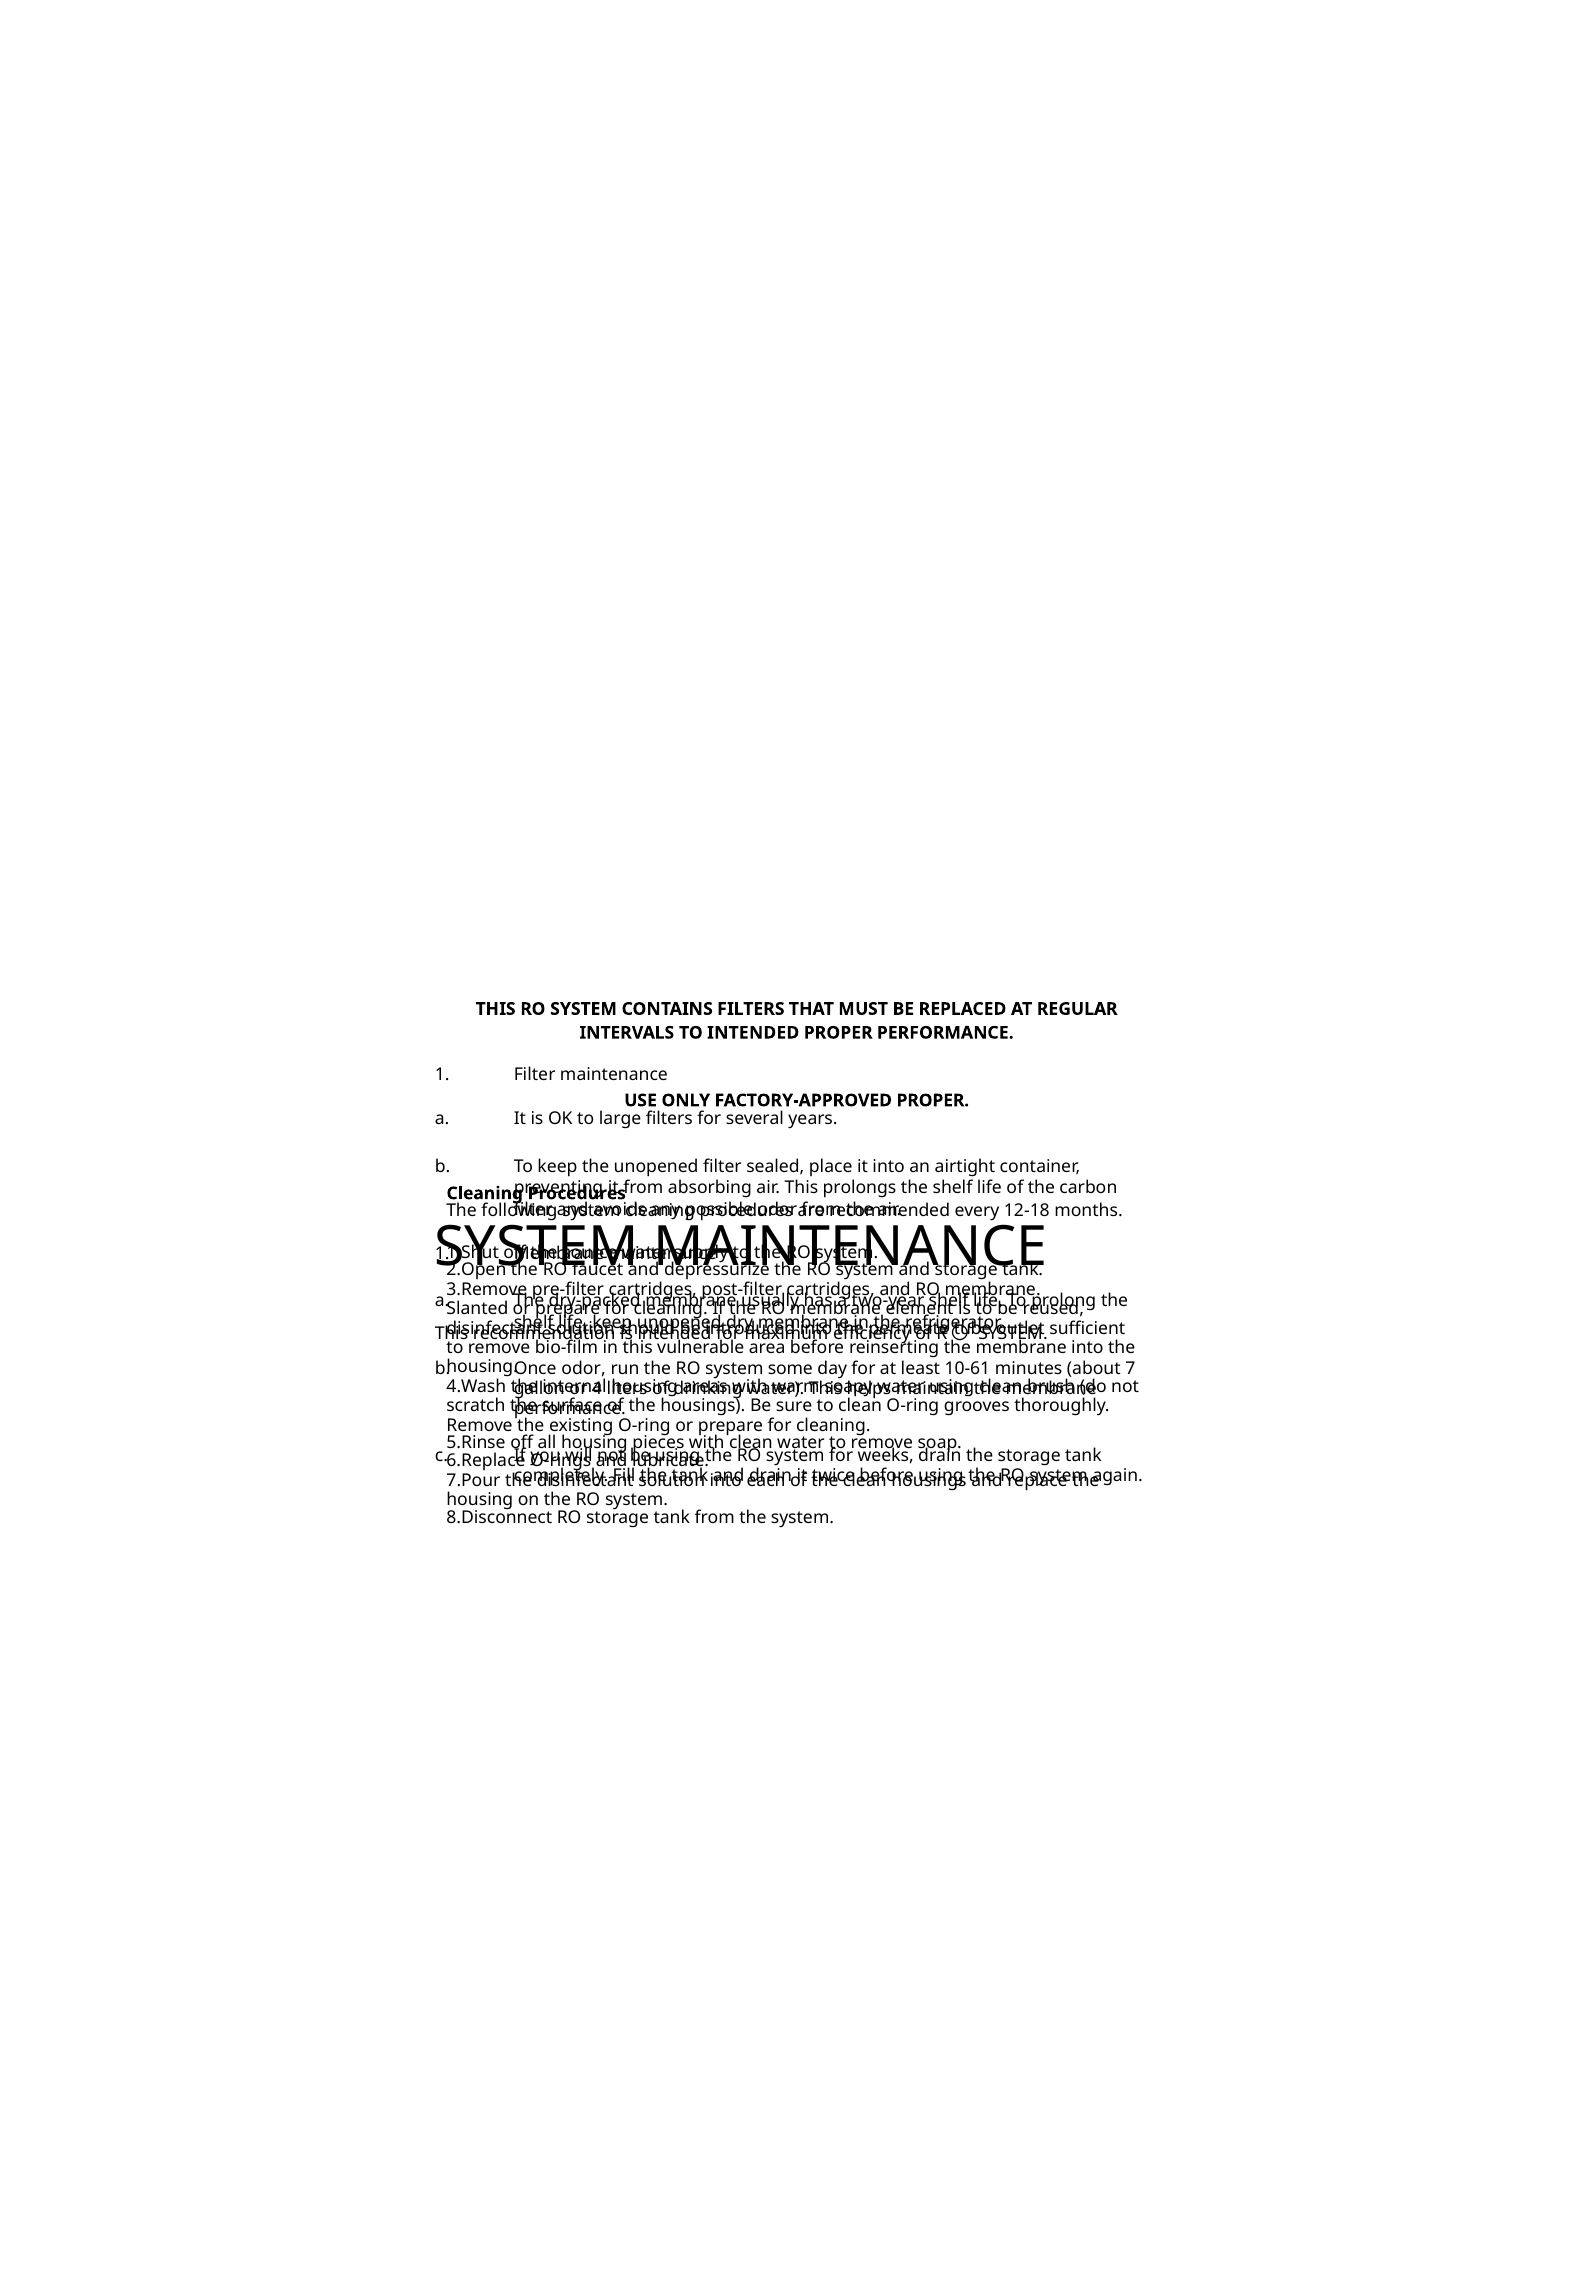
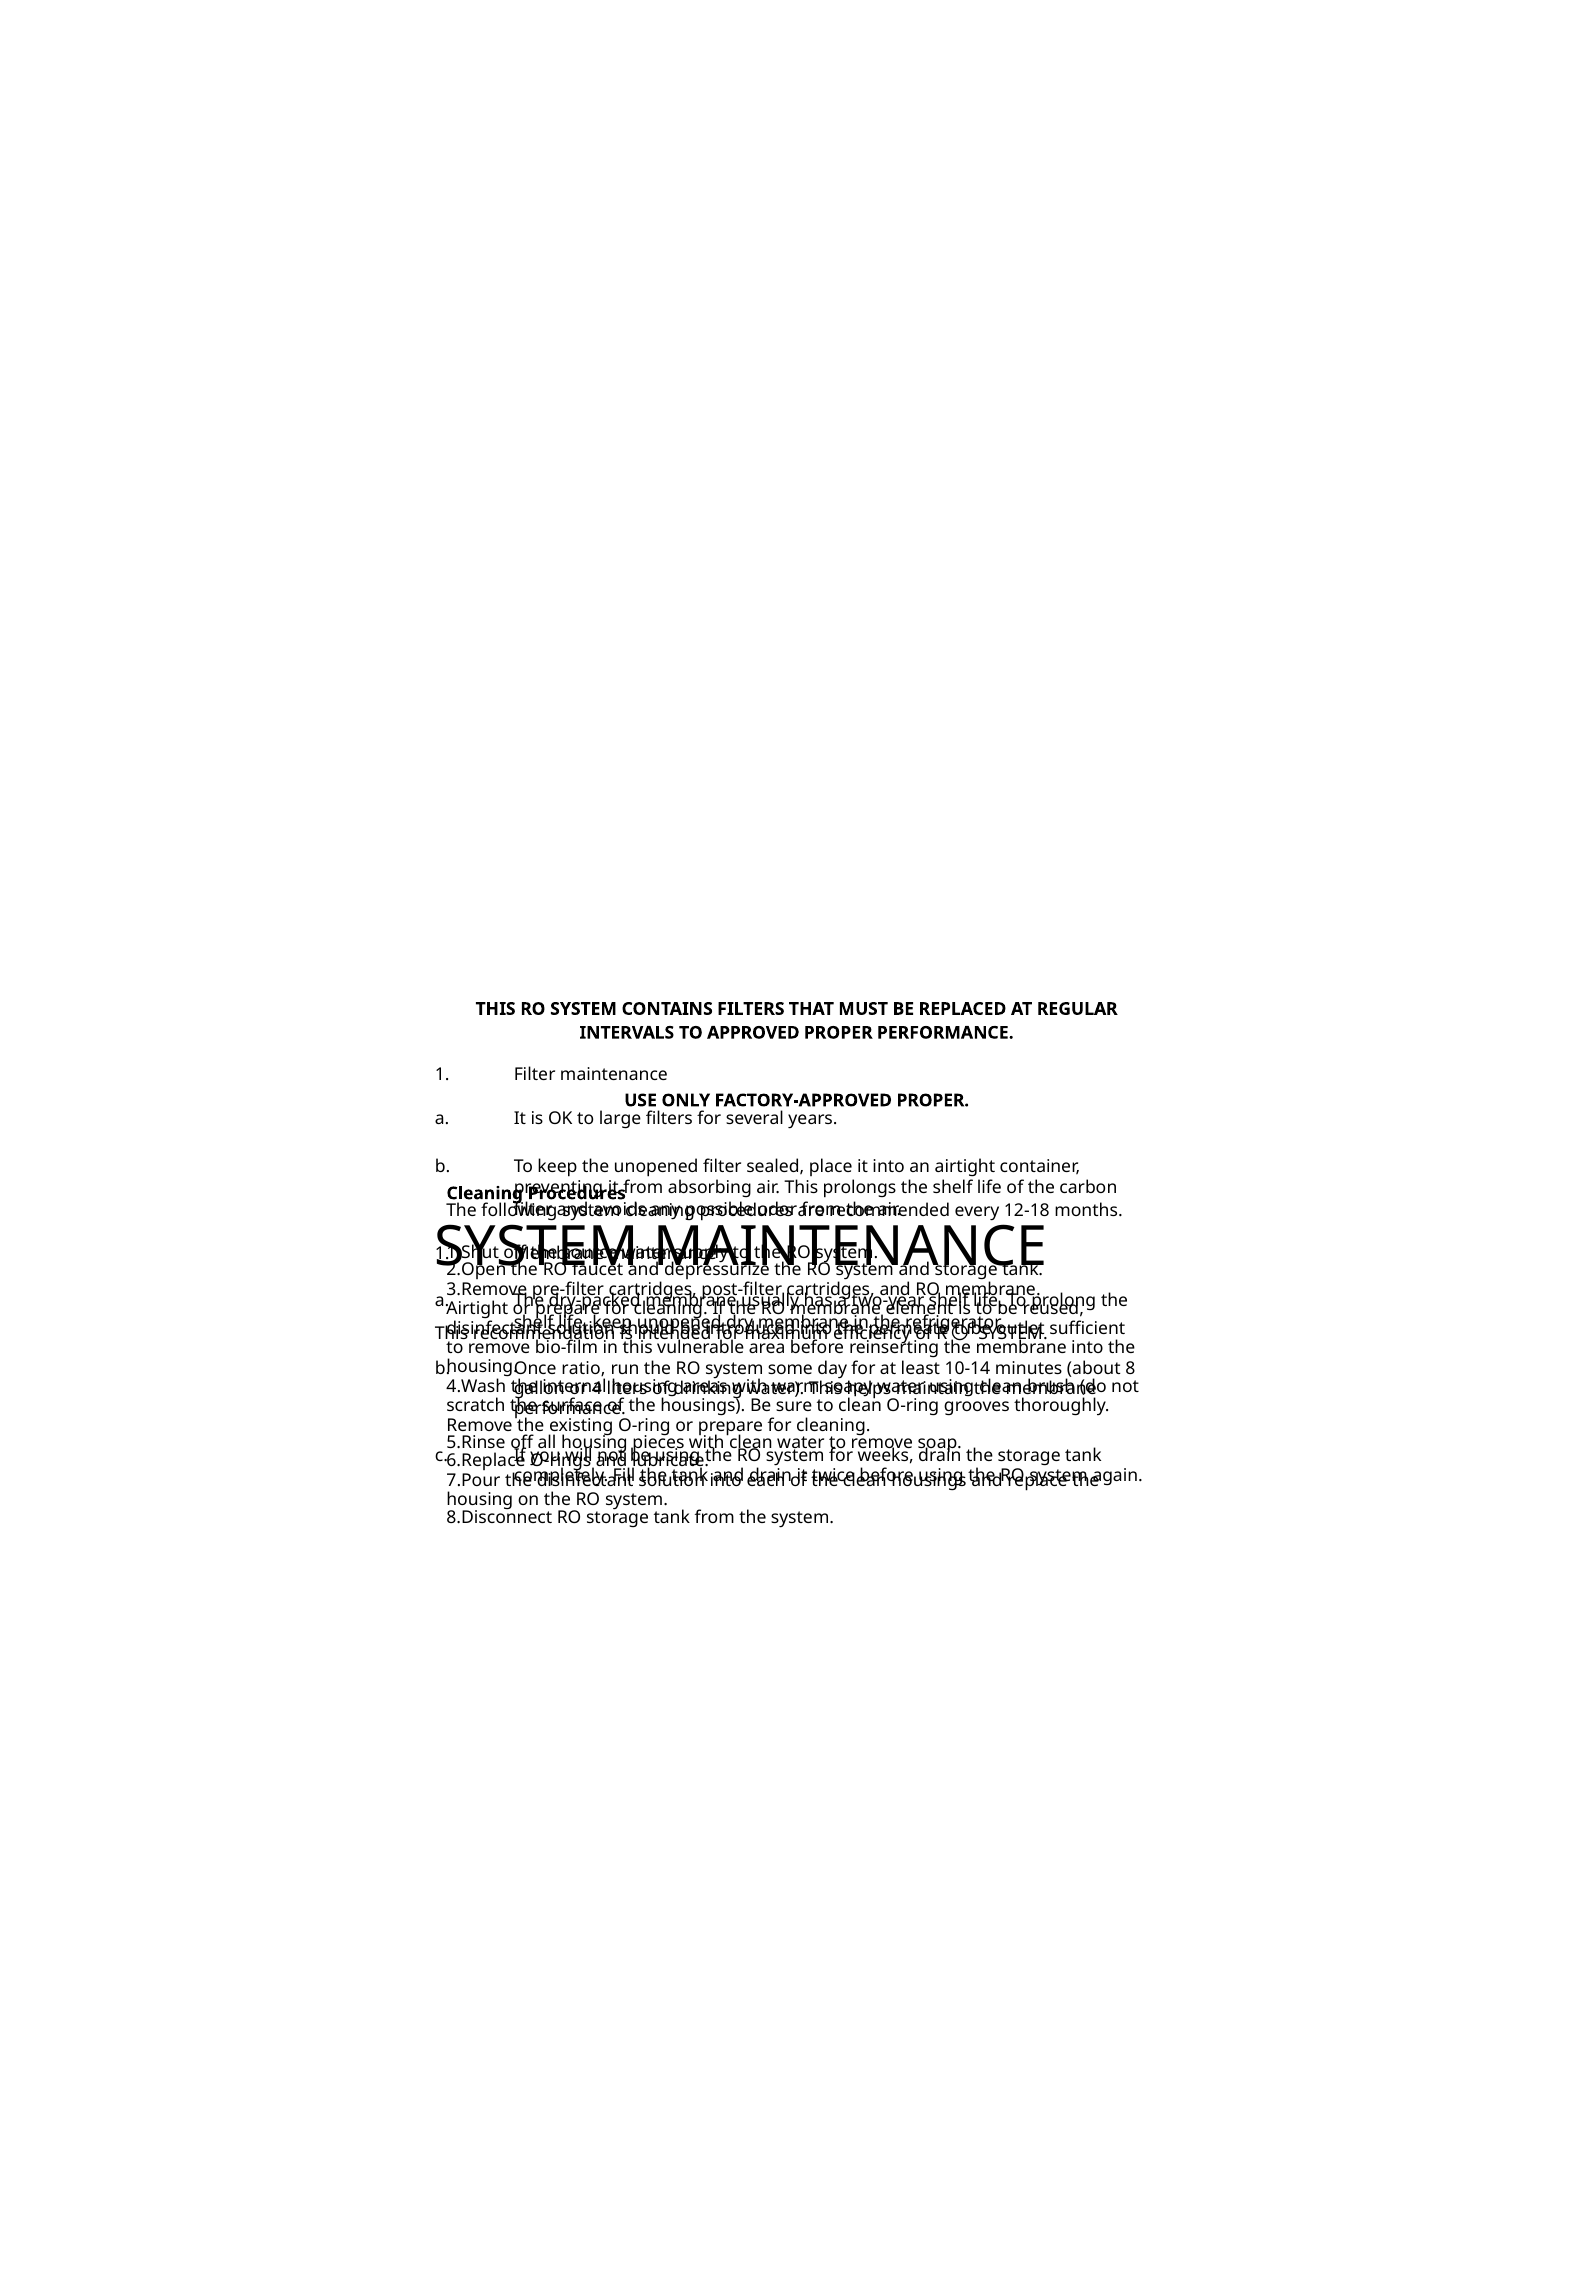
TO INTENDED: INTENDED -> APPROVED (753, 1033)
Slanted: Slanted -> Airtight (477, 1309)
Once odor: odor -> ratio (584, 1369)
10-61: 10-61 -> 10-14 (967, 1369)
7: 7 -> 8 (1130, 1369)
